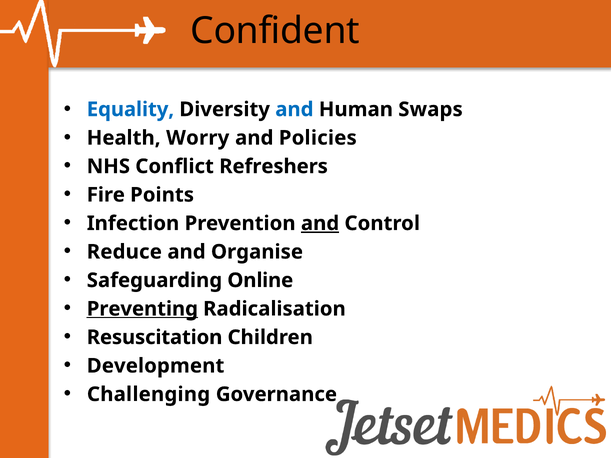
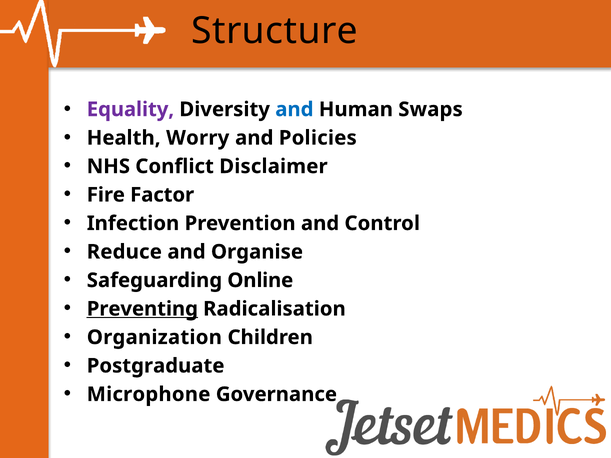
Confident: Confident -> Structure (275, 31)
Equality colour: blue -> purple (130, 109)
Refreshers: Refreshers -> Disclaimer (273, 166)
Points: Points -> Factor (162, 195)
and underline: present -> none (320, 224)
Resuscitation: Resuscitation -> Organization (154, 338)
Development: Development -> Postgraduate (156, 366)
Challenging: Challenging -> Microphone (149, 395)
